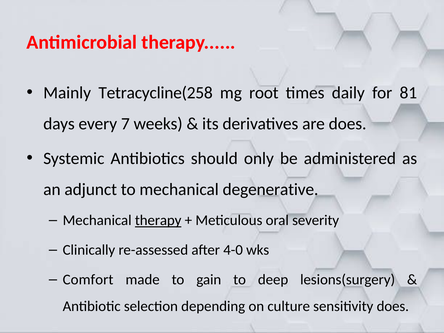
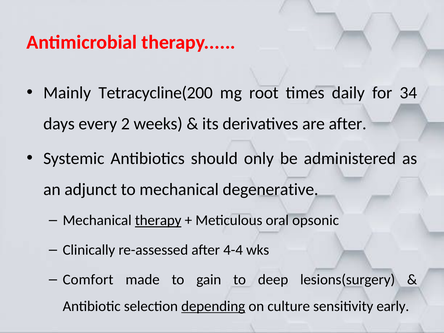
Tetracycline(258: Tetracycline(258 -> Tetracycline(200 (156, 93)
81: 81 -> 34 (408, 93)
7: 7 -> 2 (125, 124)
are does: does -> after (348, 124)
severity: severity -> opsonic (316, 220)
4-0: 4-0 -> 4-4 (233, 250)
depending underline: none -> present (213, 306)
sensitivity does: does -> early (393, 306)
